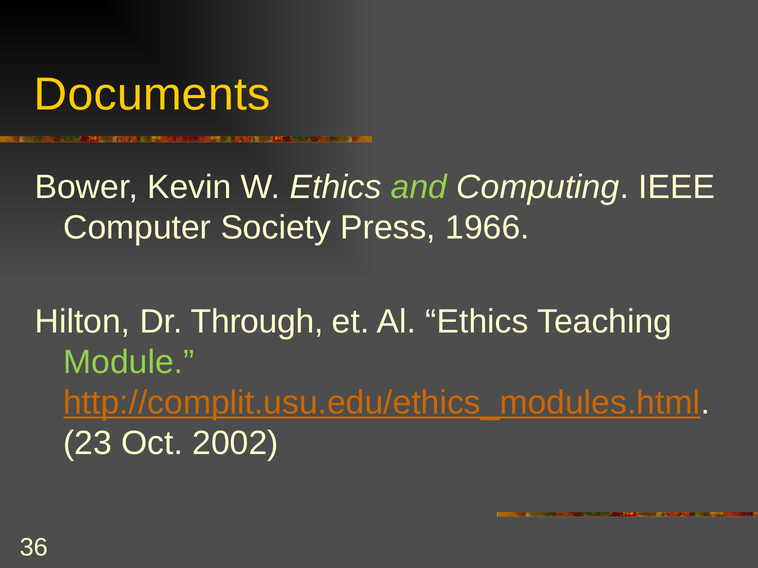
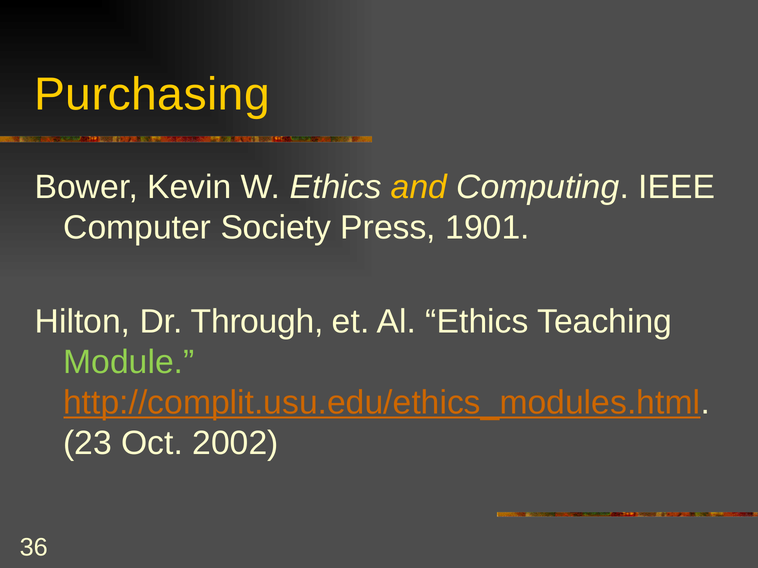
Documents: Documents -> Purchasing (152, 95)
and colour: light green -> yellow (419, 187)
1966: 1966 -> 1901 (487, 228)
